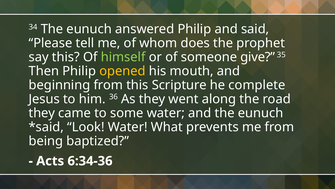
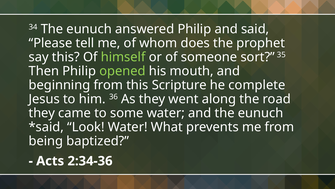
give: give -> sort (258, 57)
opened colour: yellow -> light green (122, 71)
6:34-36: 6:34-36 -> 2:34-36 (90, 161)
